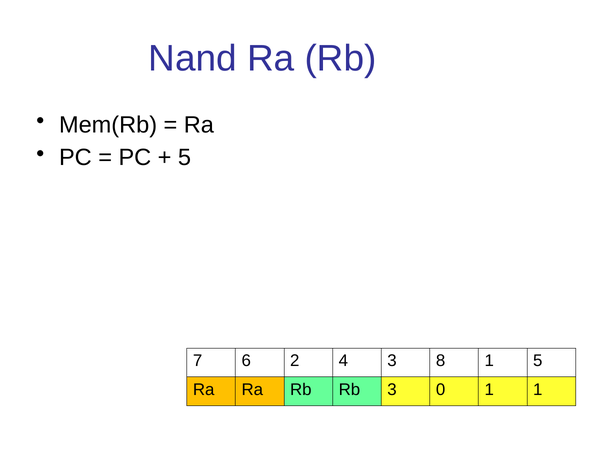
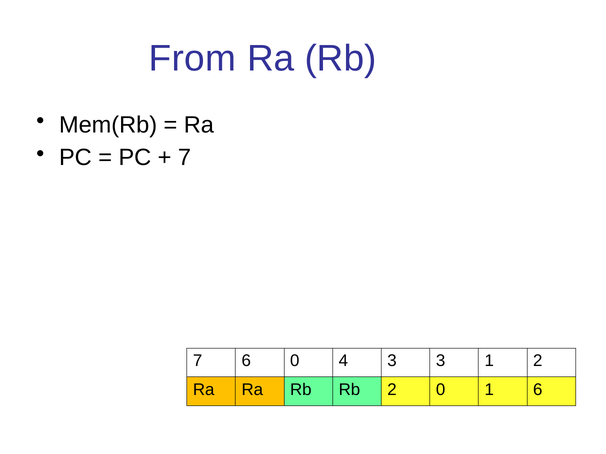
Nand: Nand -> From (192, 59)
5: 5 -> 7 (185, 158)
6 2: 2 -> 0 (295, 361)
3 8: 8 -> 3 (441, 361)
1 5: 5 -> 2 (538, 361)
Rb 3: 3 -> 2 (392, 390)
1 1: 1 -> 6 (538, 390)
